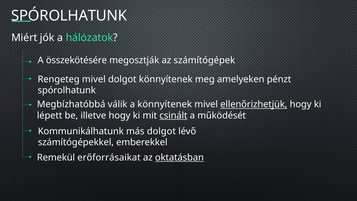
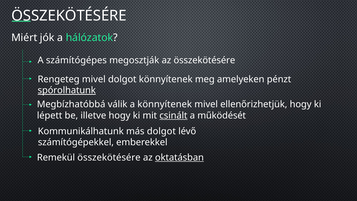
SPÓROLHATUNK: SPÓROLHATUNK -> ÖSSZEKÖTÉSÉRE (69, 16)
összekötésére: összekötésére -> számítógépes (76, 60)
az számítógépek: számítógépek -> összekötésére (204, 60)
spórolhatunk underline: none -> present (67, 90)
ellenőrizhetjük underline: present -> none (254, 104)
Remekül erőforrásaikat: erőforrásaikat -> összekötésére (109, 157)
